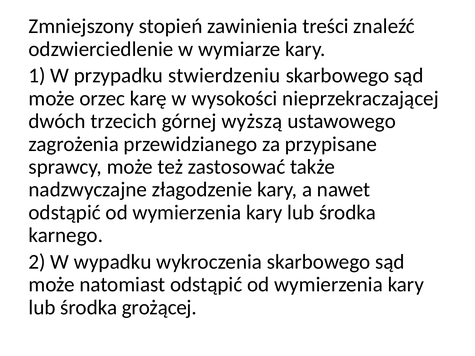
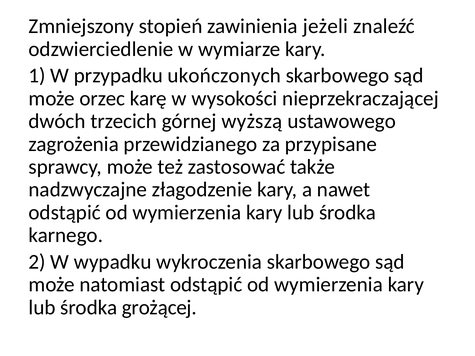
treści: treści -> jeżeli (325, 26)
stwierdzeniu: stwierdzeniu -> ukończonych (224, 76)
